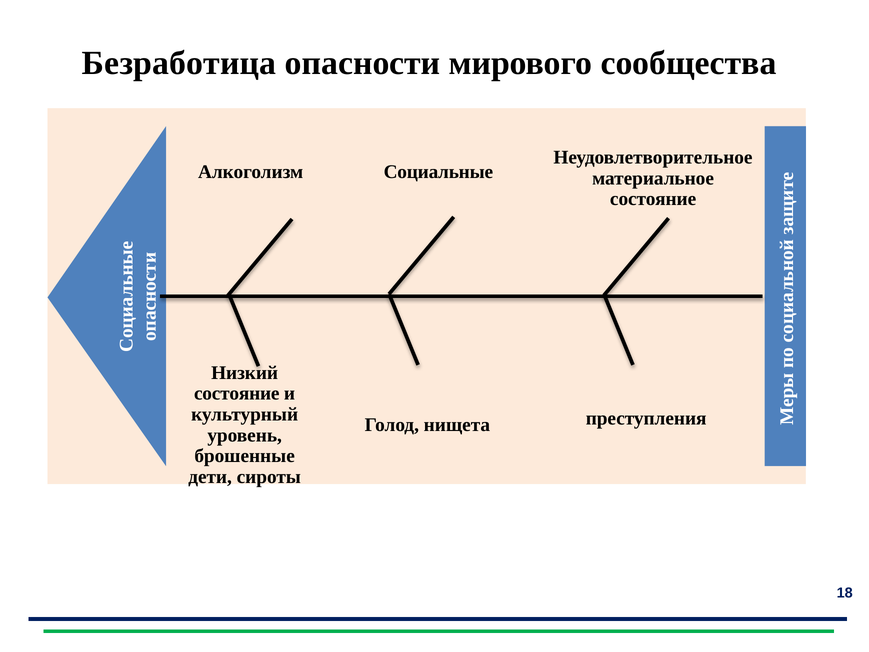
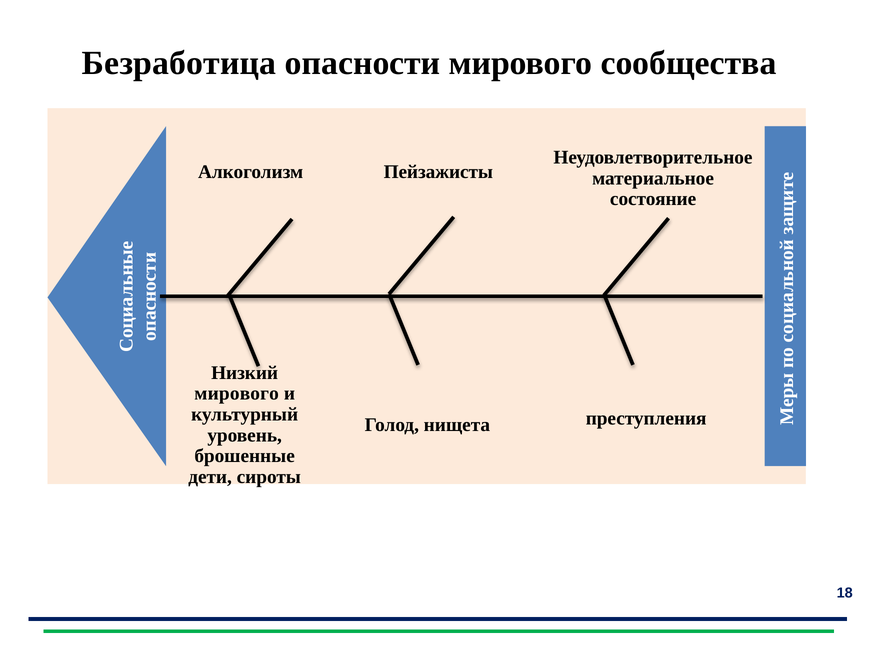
Алкоголизм Социальные: Социальные -> Пейзажисты (438, 172)
состояние: состояние -> мирового (237, 393)
